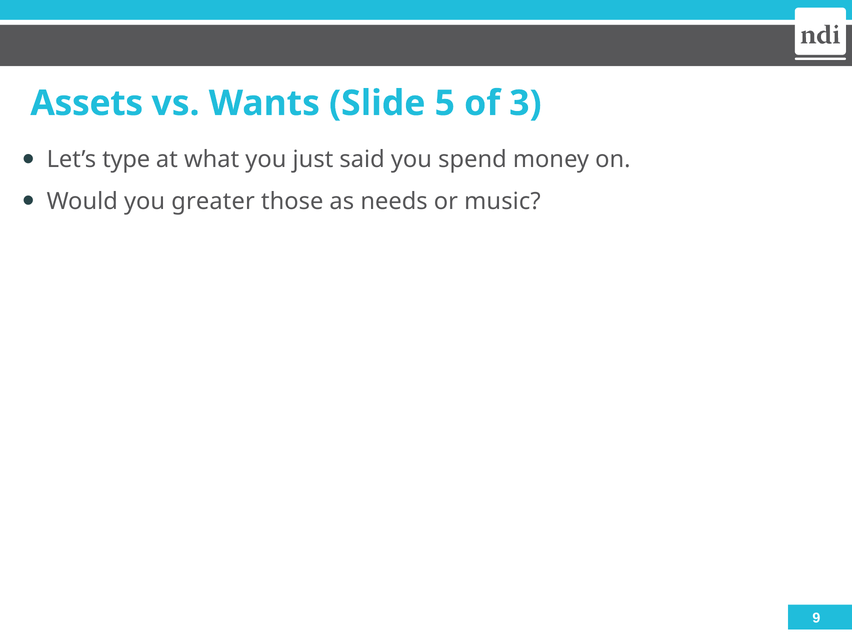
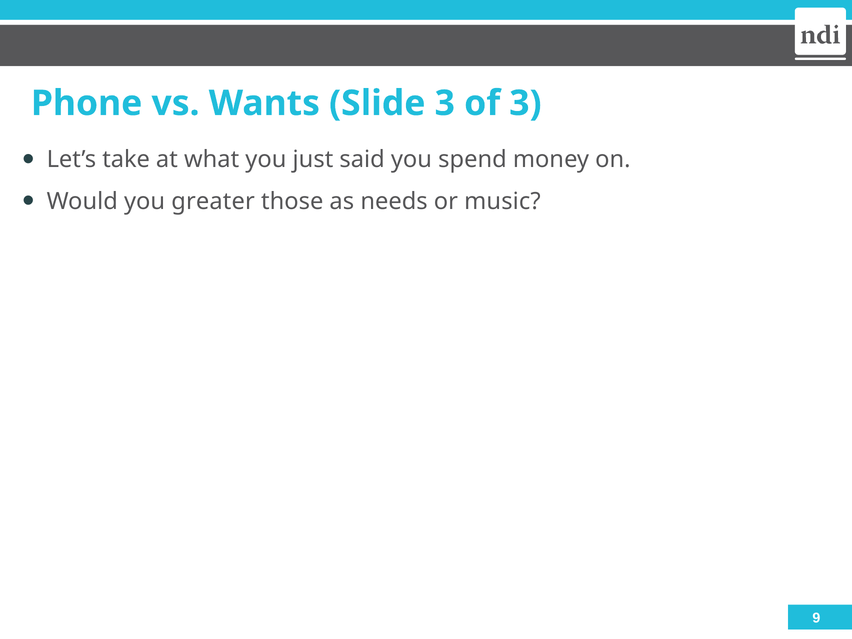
Assets: Assets -> Phone (87, 103)
Slide 5: 5 -> 3 (445, 103)
type: type -> take (126, 160)
